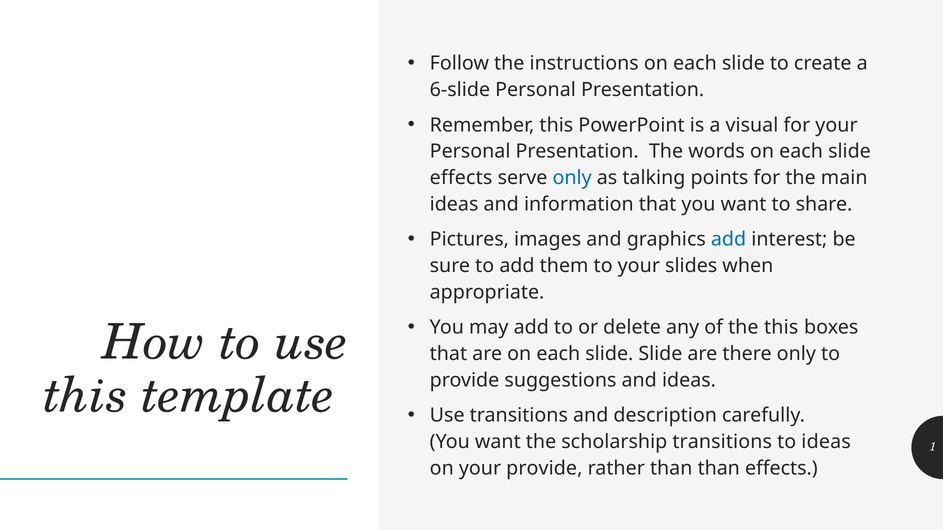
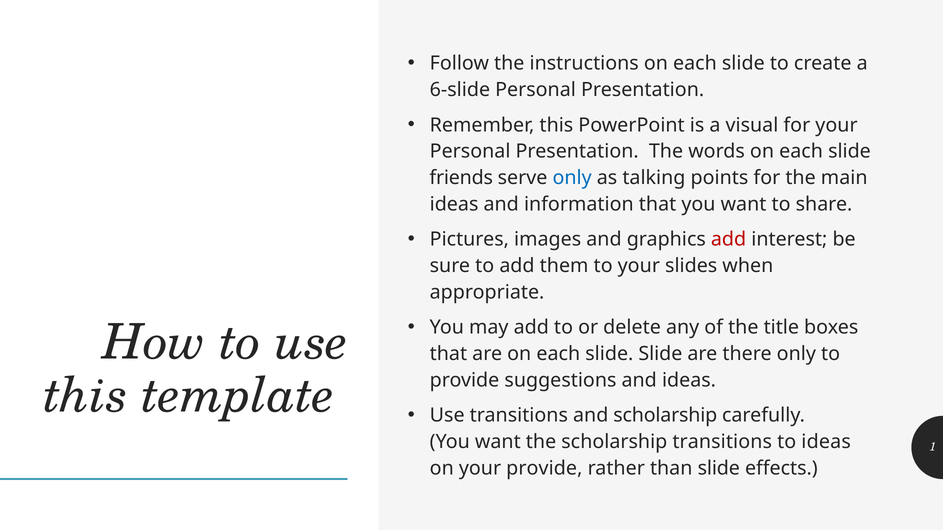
effects: effects -> friends (461, 178)
add colour: blue -> red (729, 240)
the this: this -> title (781, 328)
and description: description -> scholarship (665, 416)
than than: than -> slide (719, 469)
